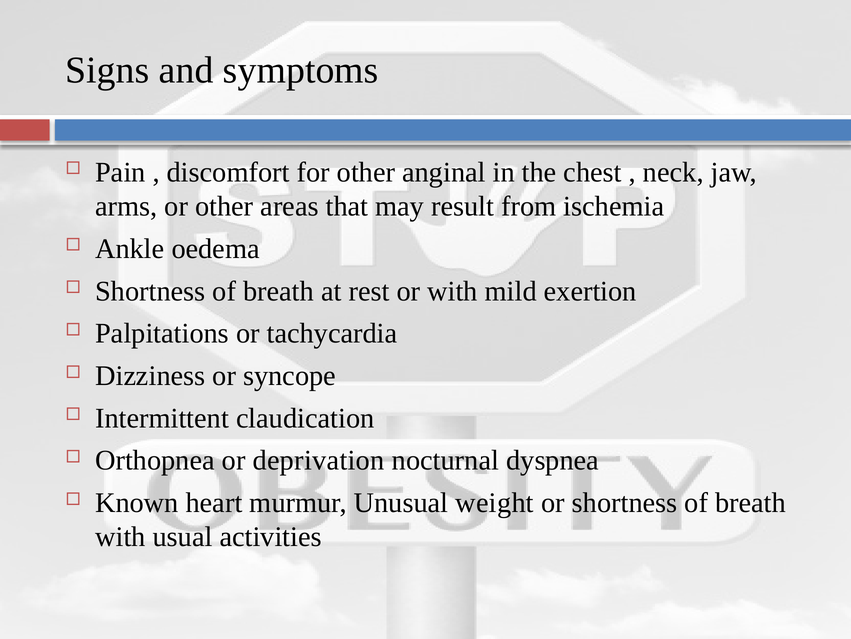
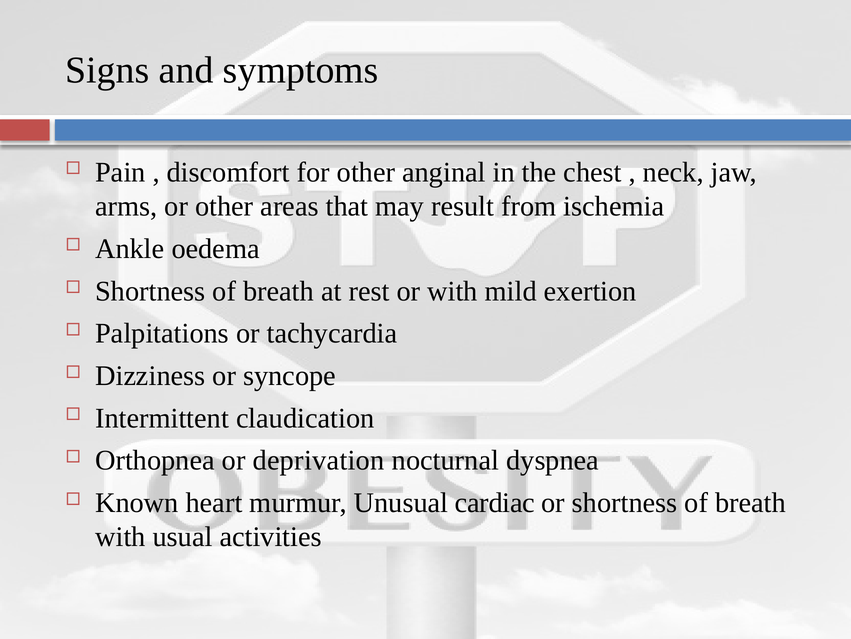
weight: weight -> cardiac (495, 502)
